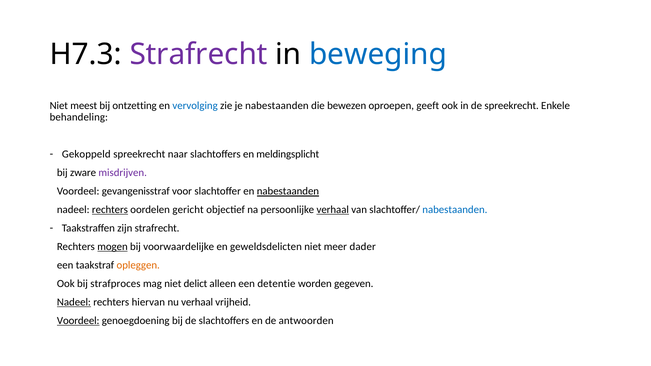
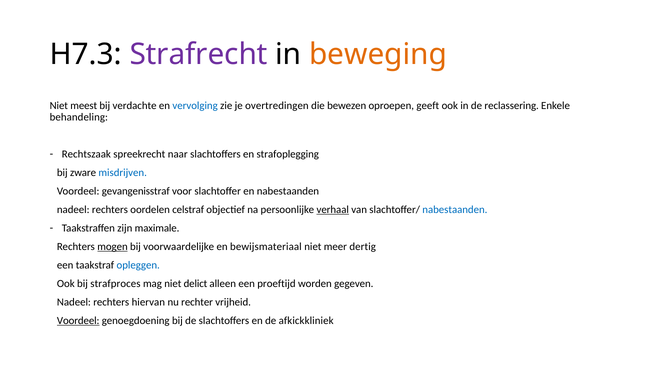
beweging colour: blue -> orange (378, 55)
ontzetting: ontzetting -> verdachte (135, 106)
je nabestaanden: nabestaanden -> overtredingen (277, 106)
de spreekrecht: spreekrecht -> reclassering (512, 106)
Gekoppeld: Gekoppeld -> Rechtszaak (86, 154)
meldingsplicht: meldingsplicht -> strafoplegging (288, 154)
misdrijven colour: purple -> blue (123, 173)
nabestaanden underline: present -> none (288, 191)
rechters underline: present -> none (110, 210)
gericht: gericht -> celstraf (188, 210)
zijn strafrecht: strafrecht -> maximale (157, 228)
geweldsdelicten: geweldsdelicten -> bewijsmateriaal (266, 247)
dader: dader -> dertig (363, 247)
opleggen colour: orange -> blue (138, 265)
detentie: detentie -> proeftijd (276, 284)
Nadeel underline: present -> none (74, 302)
nu verhaal: verhaal -> rechter (197, 302)
antwoorden: antwoorden -> afkickkliniek (306, 321)
